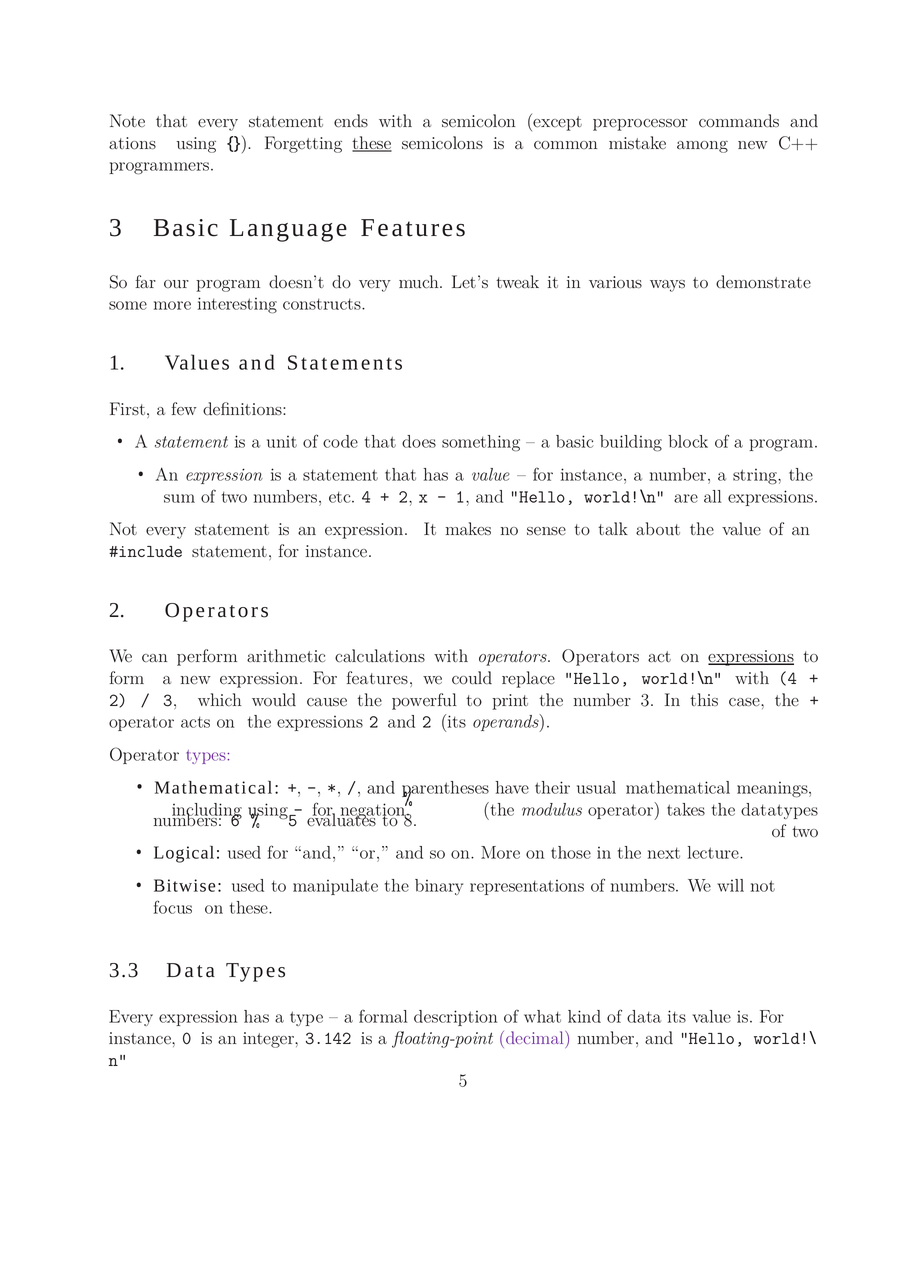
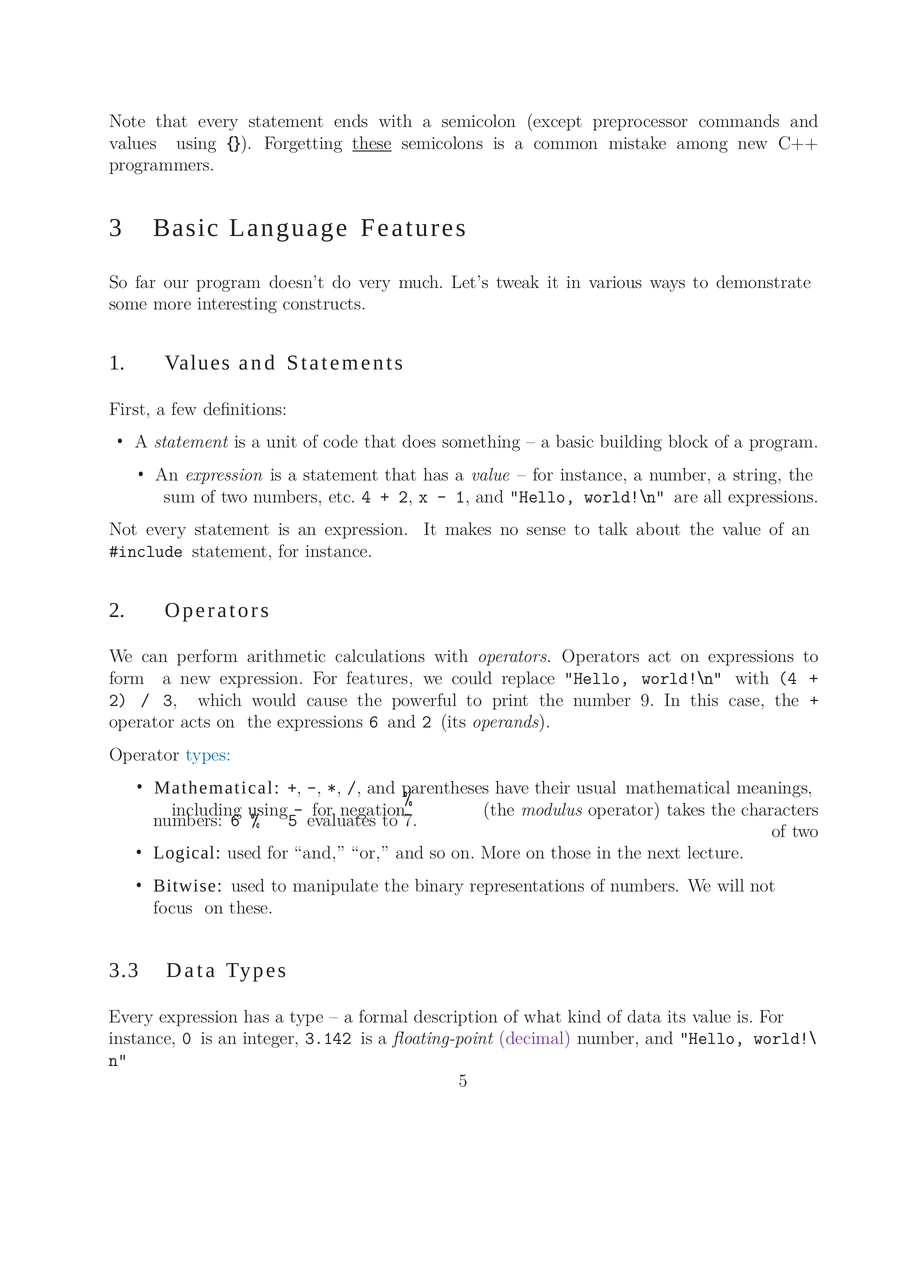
ations: ations -> values (133, 143)
expressions underline: present -> none (751, 656)
number 3: 3 -> 9 (648, 700)
expressions 2: 2 -> 6 (374, 722)
types colour: purple -> blue (208, 755)
datatypes: datatypes -> characters (780, 810)
8: 8 -> 7 (411, 820)
